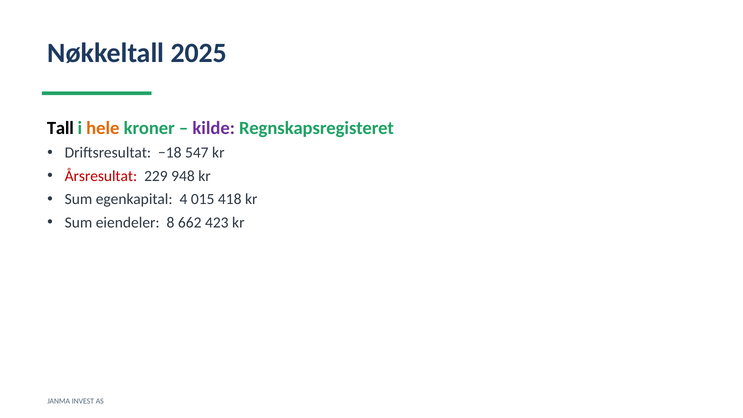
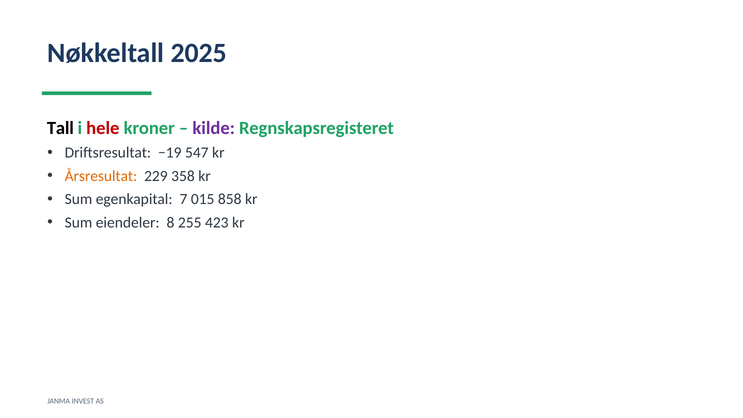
hele colour: orange -> red (103, 128)
−18: −18 -> −19 (170, 153)
Årsresultat colour: red -> orange (101, 176)
948: 948 -> 358 (183, 176)
4: 4 -> 7 (183, 199)
418: 418 -> 858 (230, 199)
662: 662 -> 255 (190, 222)
